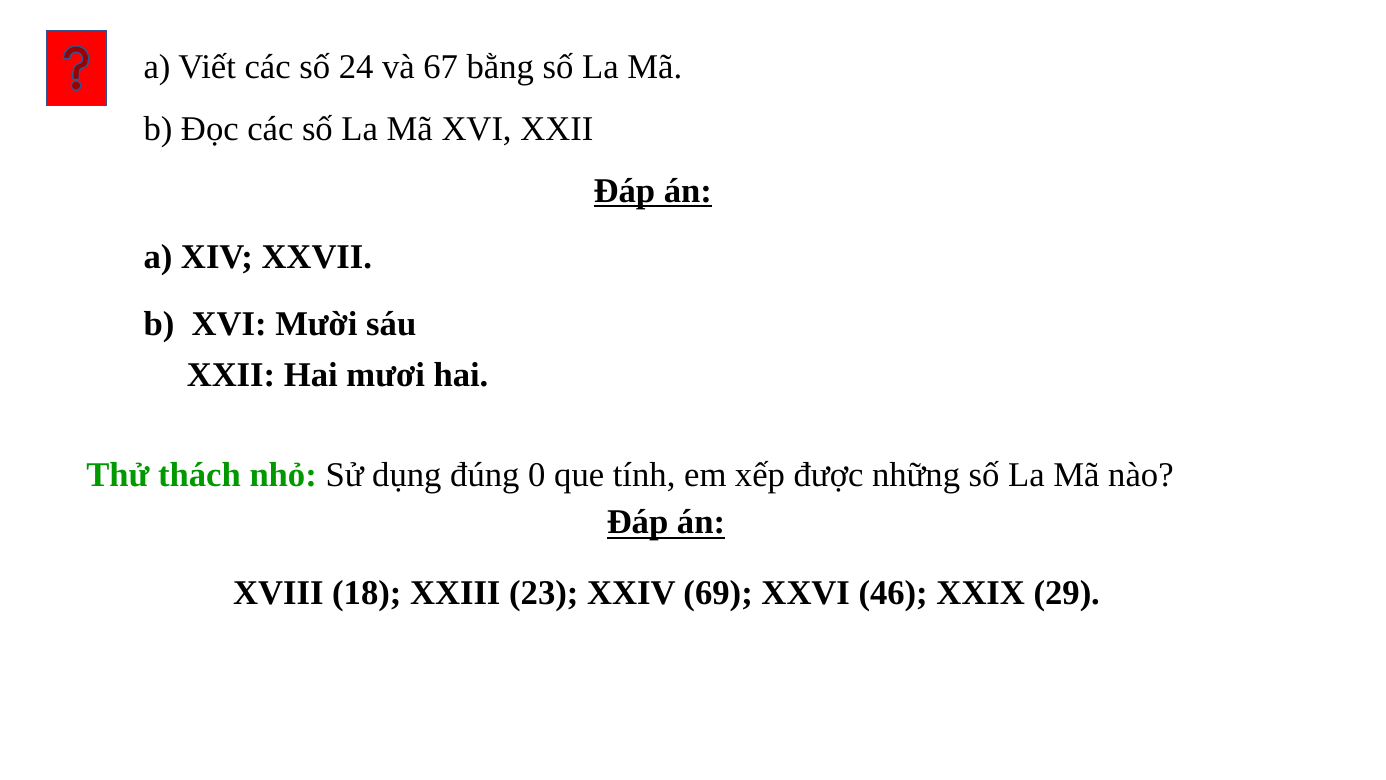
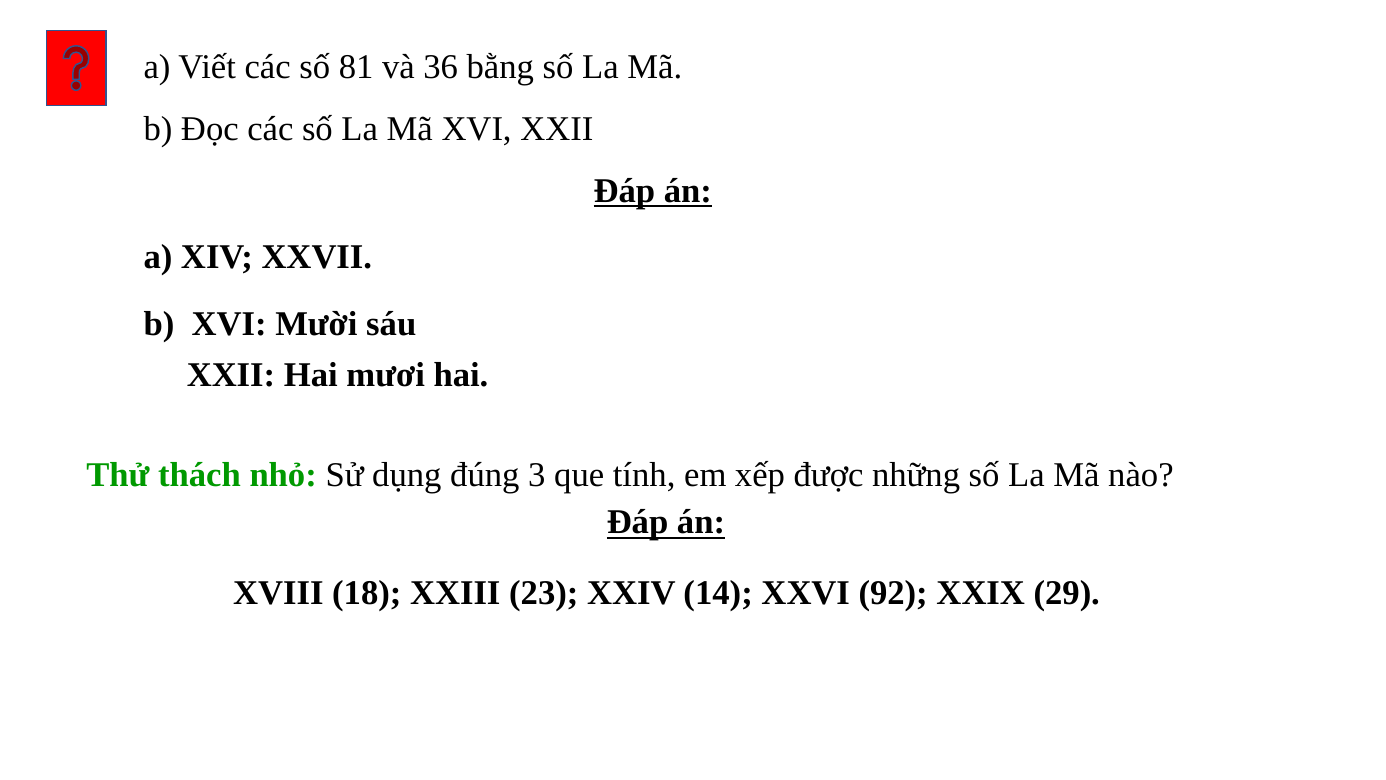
24: 24 -> 81 (356, 67)
67: 67 -> 36 (441, 67)
0: 0 -> 3 (537, 475)
69: 69 -> 14 (718, 593)
46: 46 -> 92 (893, 593)
